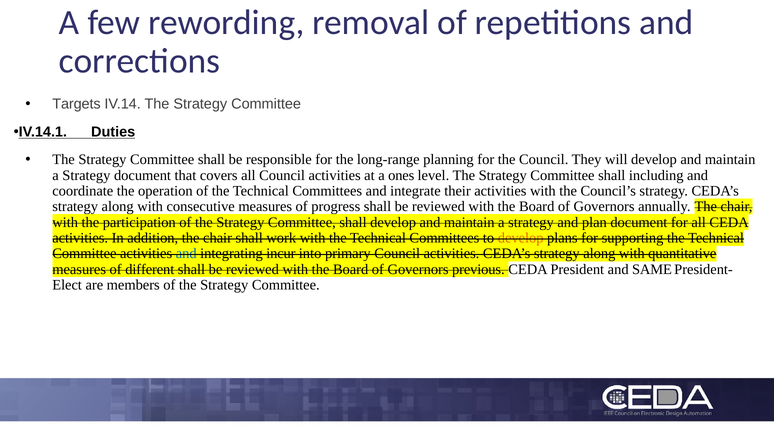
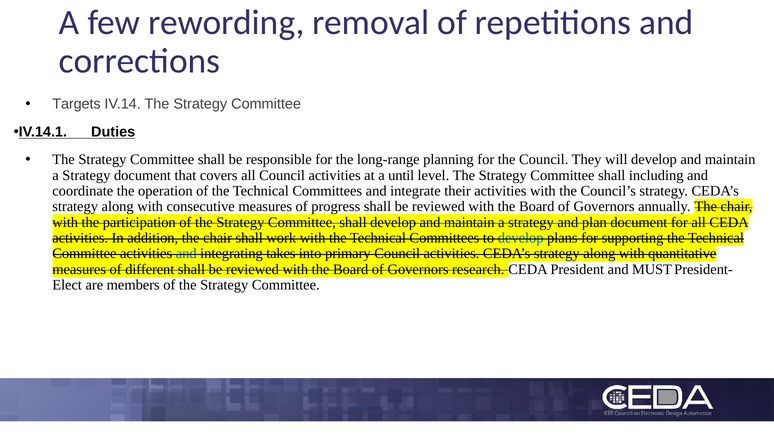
ones: ones -> until (401, 175)
develop colour: orange -> blue (521, 238)
incur: incur -> takes (281, 254)
previous: previous -> research (478, 269)
SAME: SAME -> MUST (652, 269)
